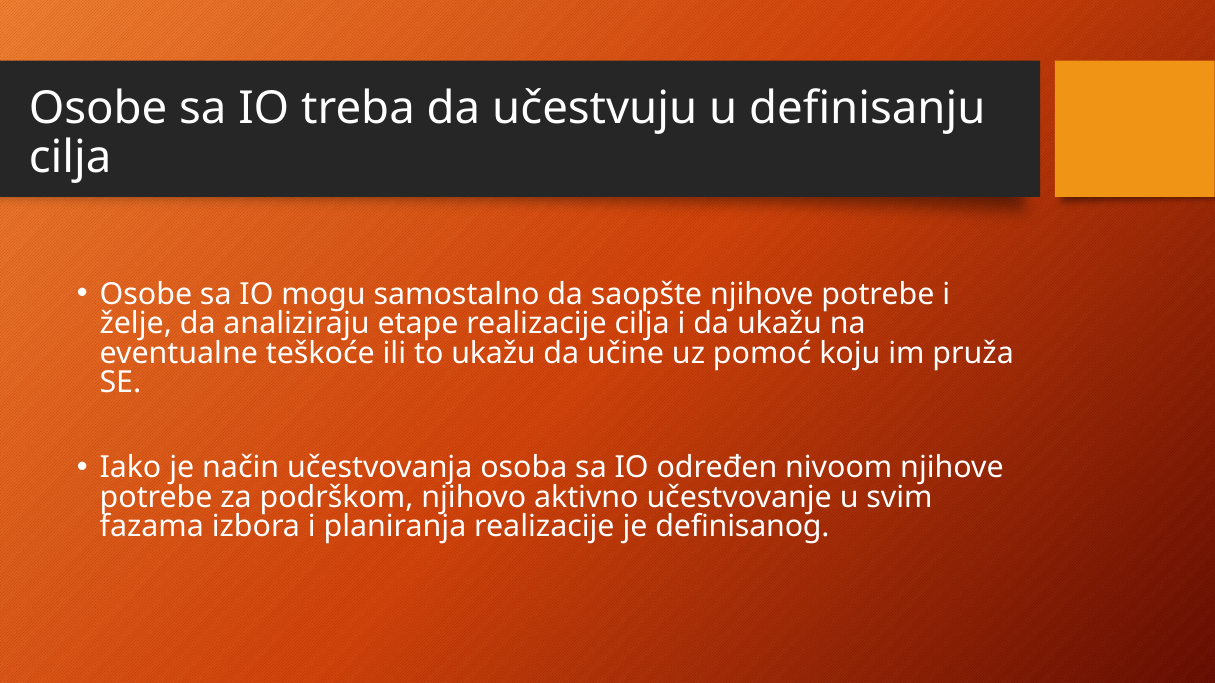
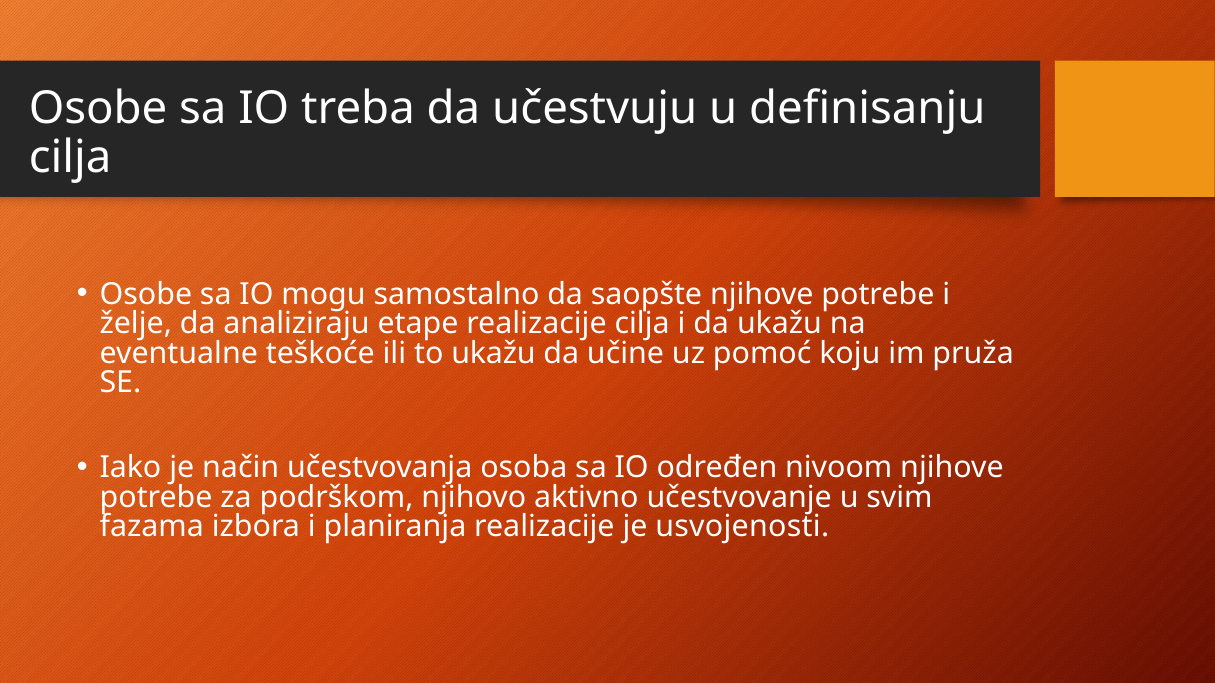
definisanog: definisanog -> usvojenosti (742, 527)
